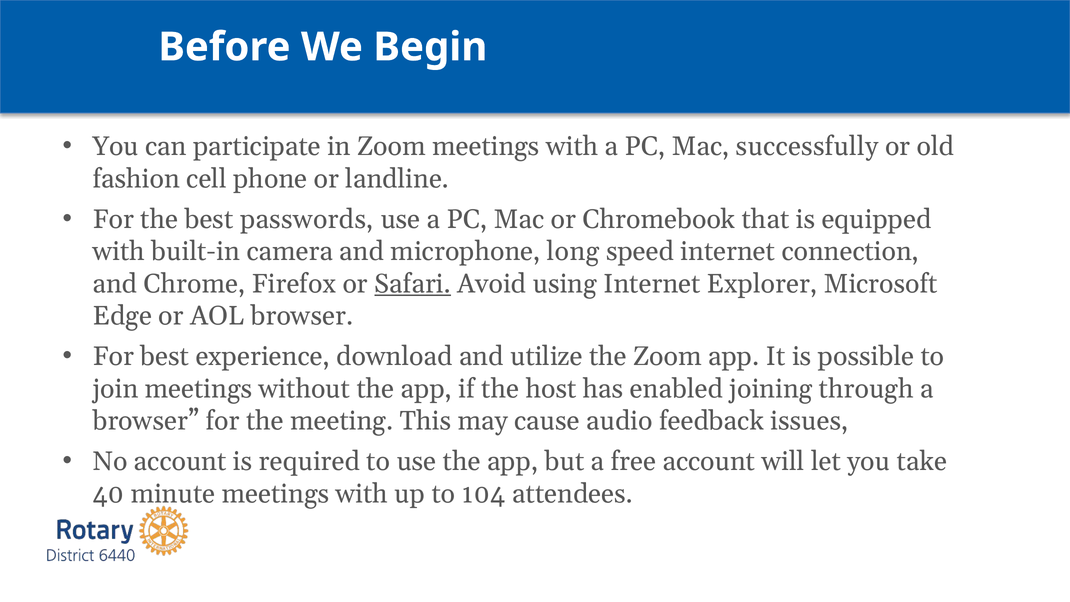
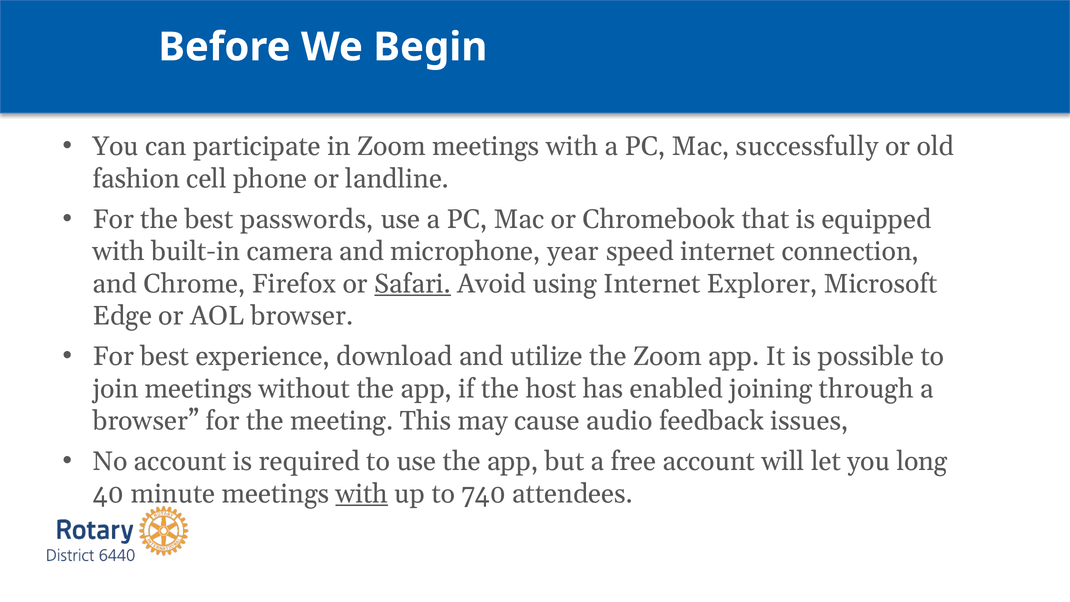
long: long -> year (573, 252)
take: take -> long (922, 462)
with underline: none -> present (362, 494)
104: 104 -> 740 (484, 494)
